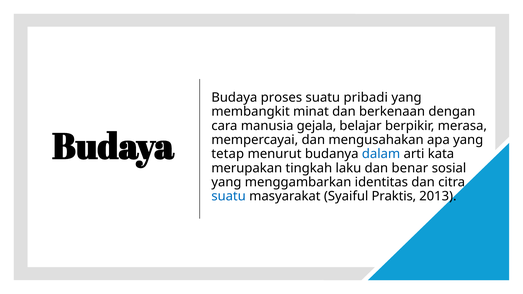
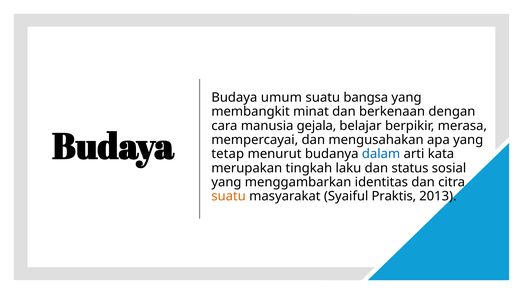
proses: proses -> umum (281, 98)
pribadi: pribadi -> bangsa (366, 98)
benar: benar -> status (410, 168)
suatu colour: blue -> orange (229, 196)
